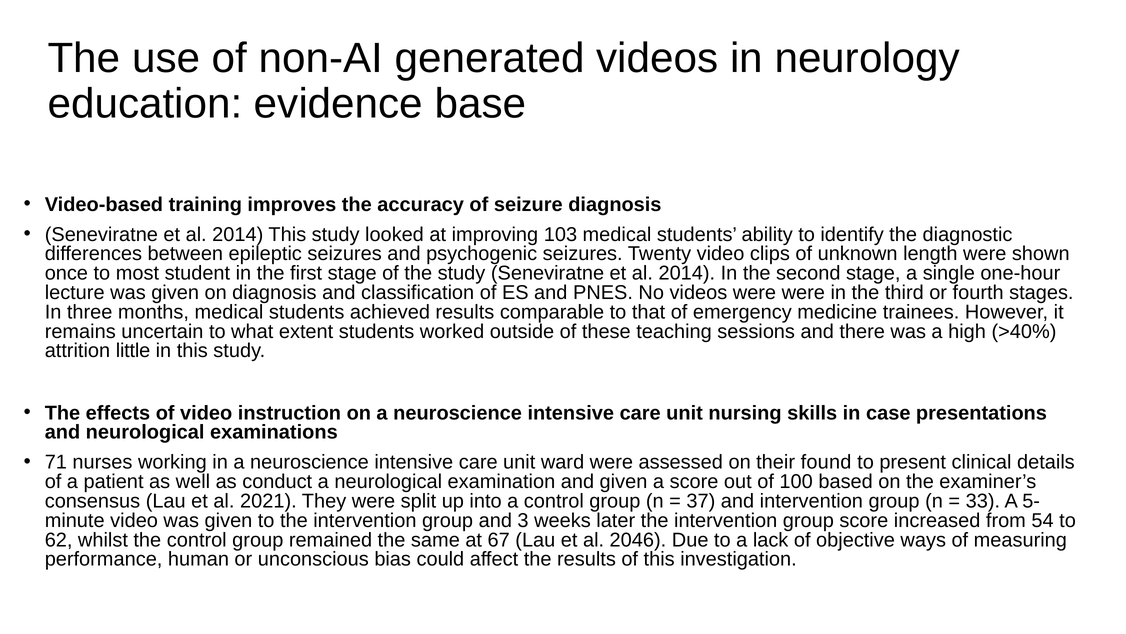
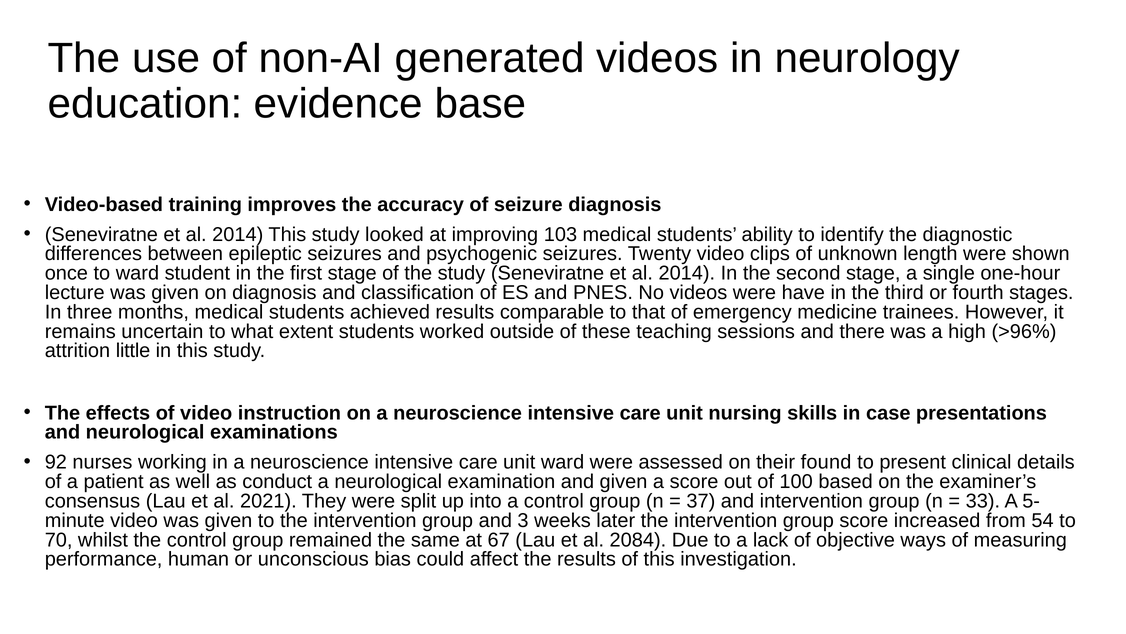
to most: most -> ward (137, 273)
were were: were -> have (803, 292)
>40%: >40% -> >96% (1024, 331)
71: 71 -> 92 (56, 462)
62: 62 -> 70 (59, 539)
2046: 2046 -> 2084 (638, 539)
